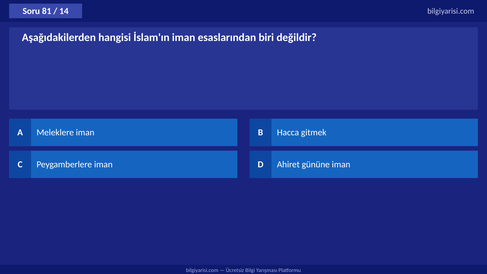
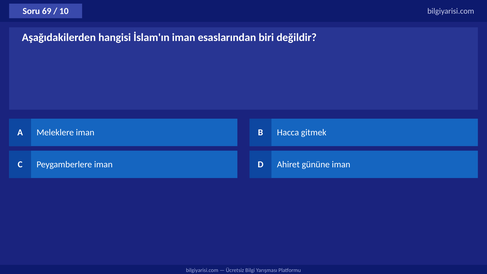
81: 81 -> 69 (47, 11)
14: 14 -> 10 (64, 11)
